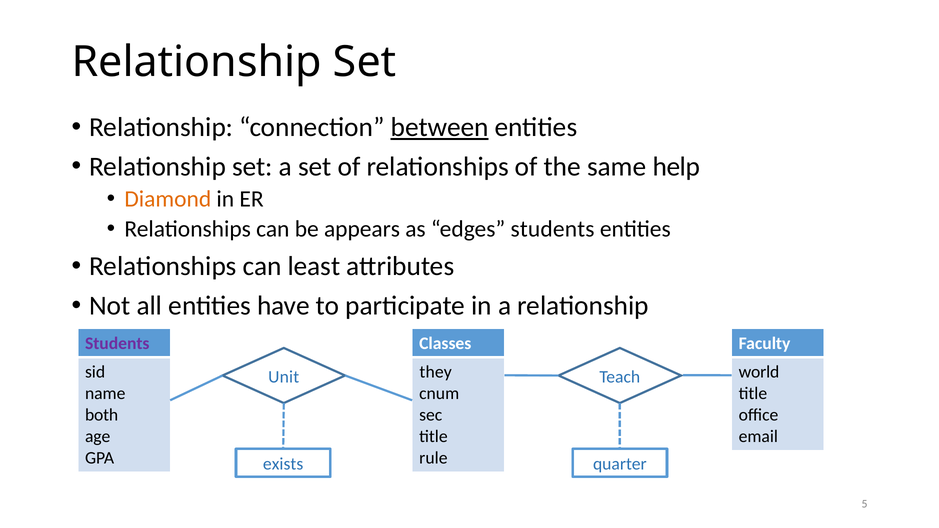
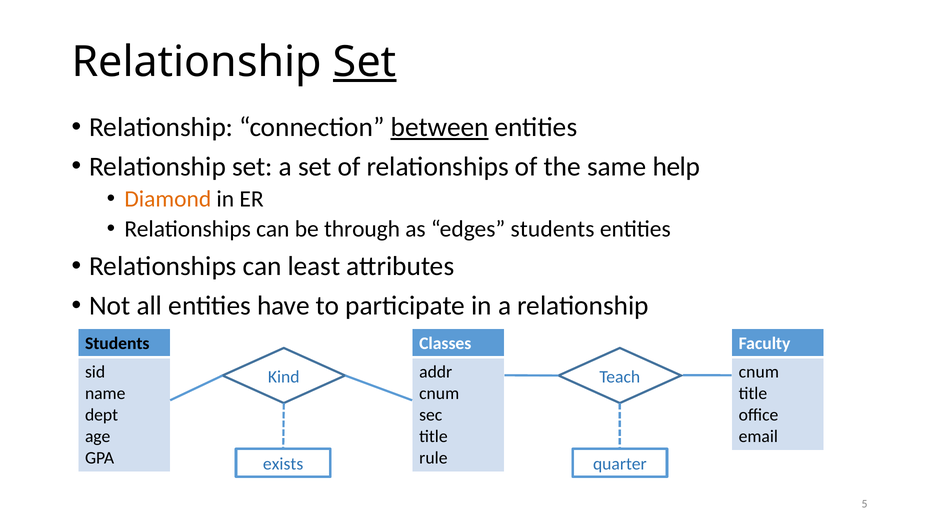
Set underline: none -> present (365, 62)
appears: appears -> through (362, 229)
Students colour: purple -> black (117, 343)
they: they -> addr (436, 372)
world: world -> cnum (759, 372)
Unit: Unit -> Kind (284, 377)
both: both -> dept (102, 415)
